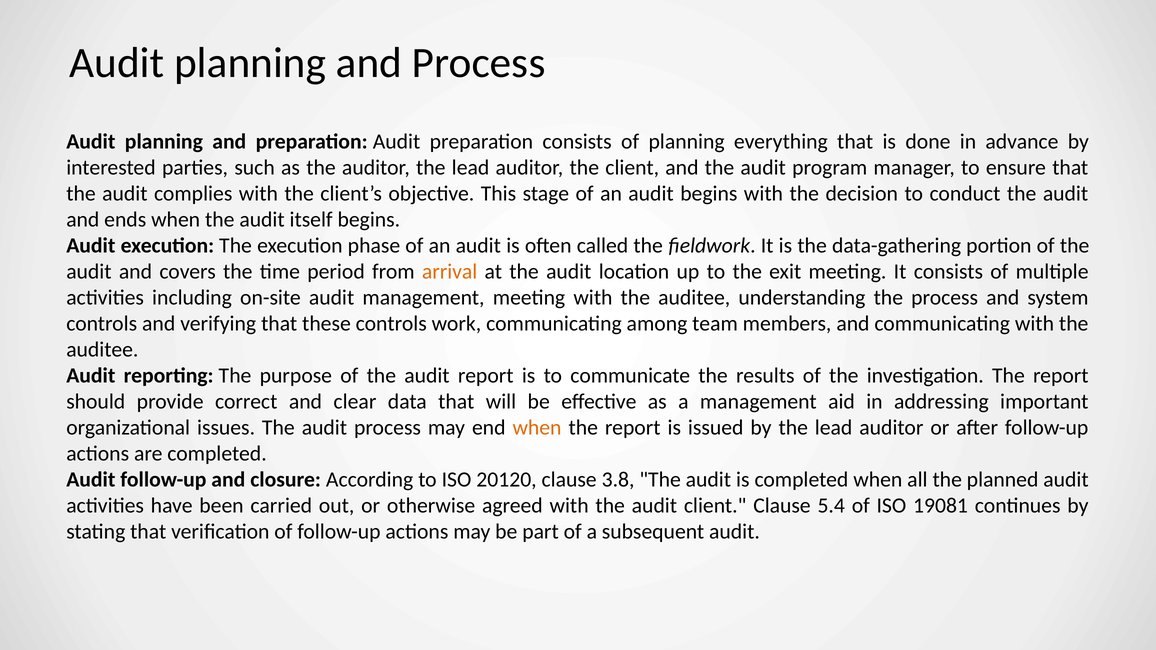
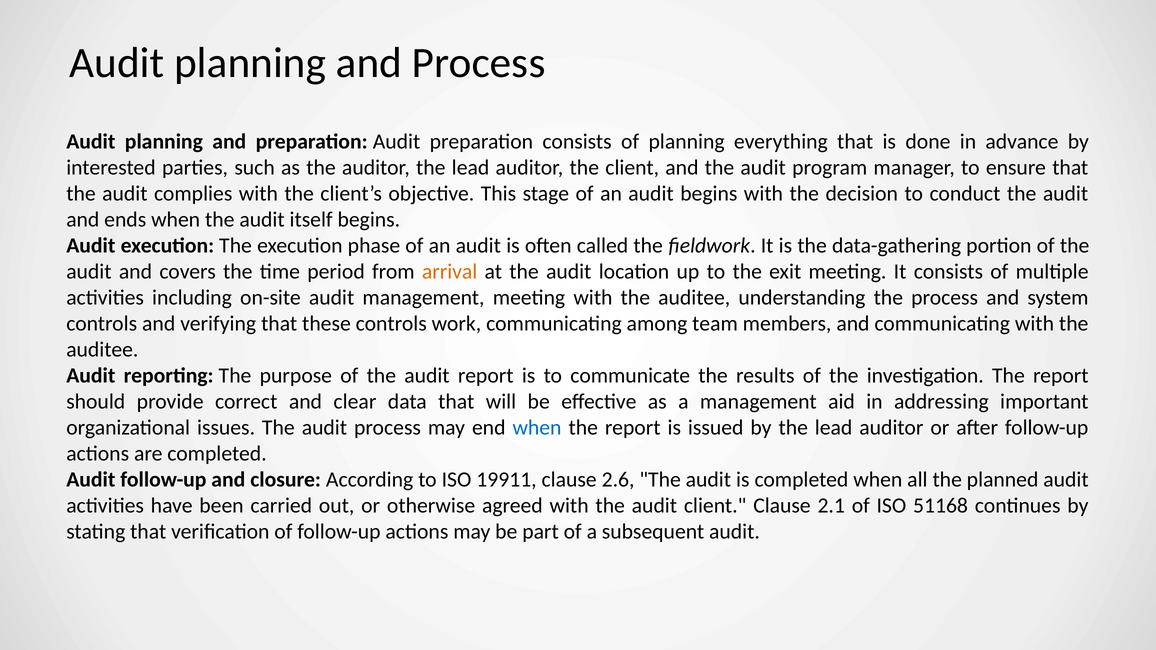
when colour: orange -> blue (537, 428)
20120: 20120 -> 19911 (506, 480)
3.8: 3.8 -> 2.6 (618, 480)
5.4: 5.4 -> 2.1 (831, 506)
19081: 19081 -> 51168 (941, 506)
